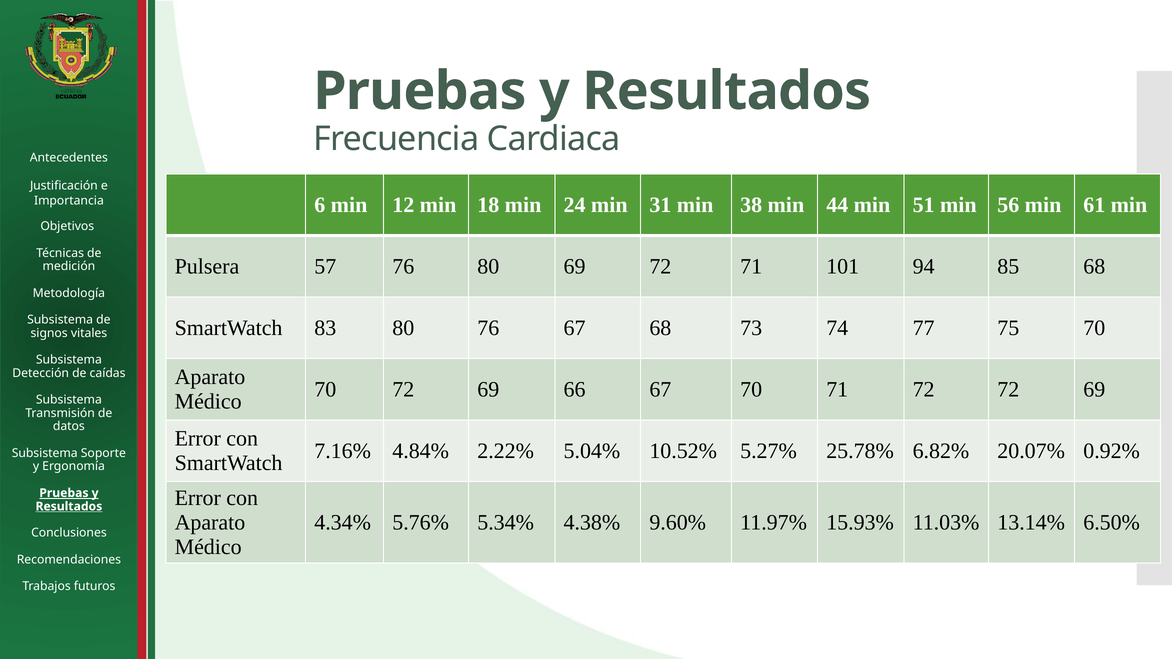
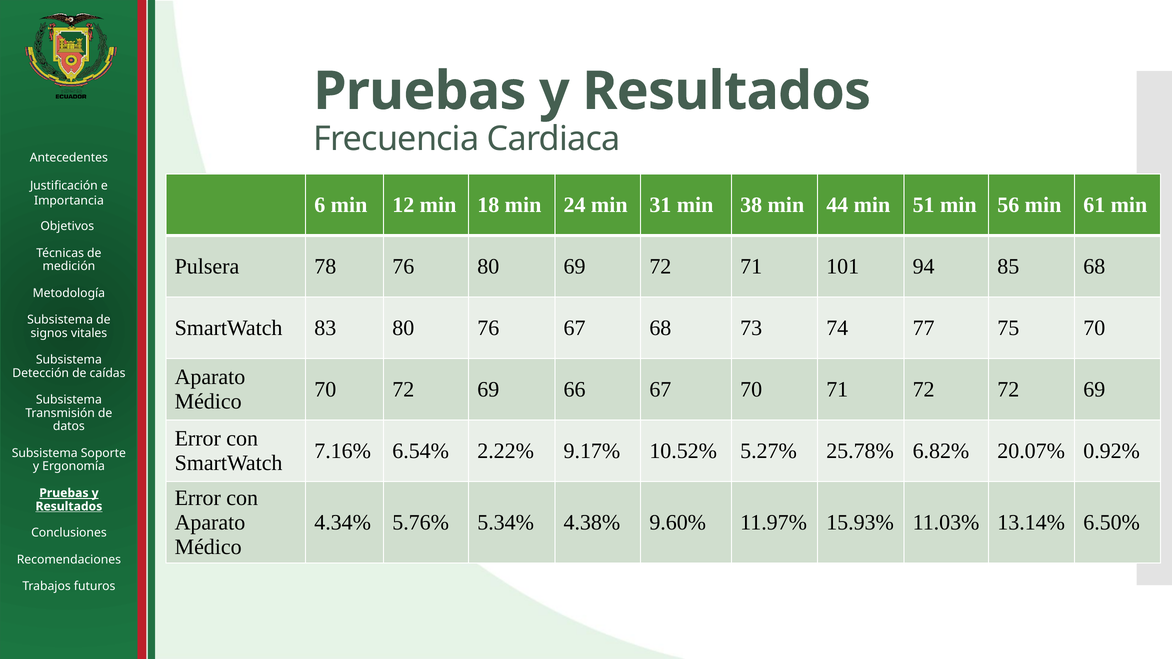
57: 57 -> 78 (325, 266)
4.84%: 4.84% -> 6.54% (421, 451)
5.04%: 5.04% -> 9.17% (592, 451)
